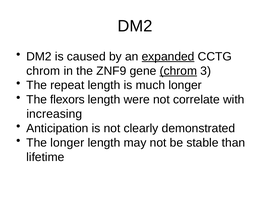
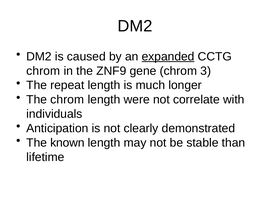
chrom underline: present -> none (178, 71)
The flexors: flexors -> chrom (67, 100)
increasing: increasing -> individuals (54, 114)
The longer: longer -> known (67, 143)
